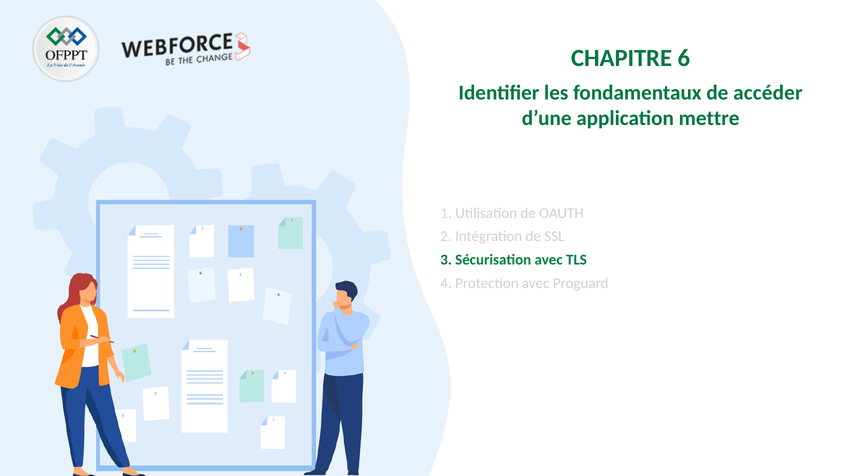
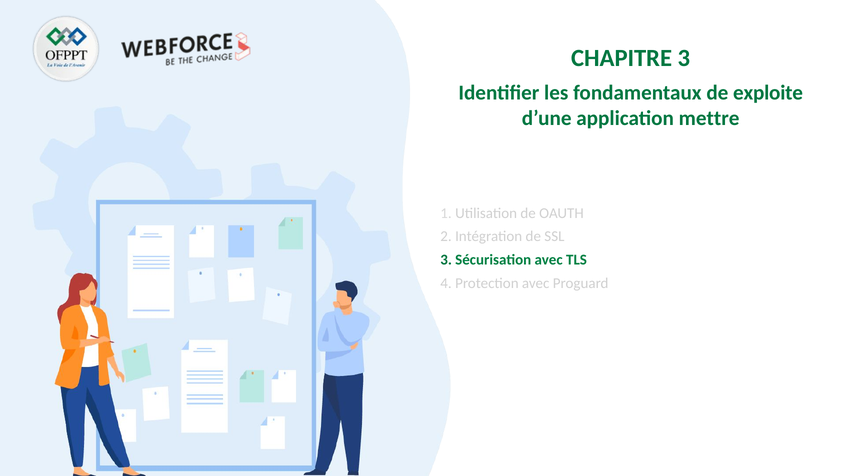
6: 6 -> 3 (684, 58)
accéder: accéder -> exploite (768, 93)
